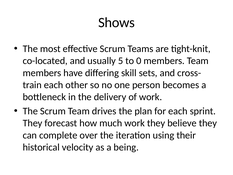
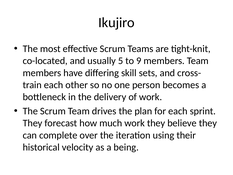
Shows: Shows -> Ikujiro (116, 23)
0: 0 -> 9 (139, 61)
